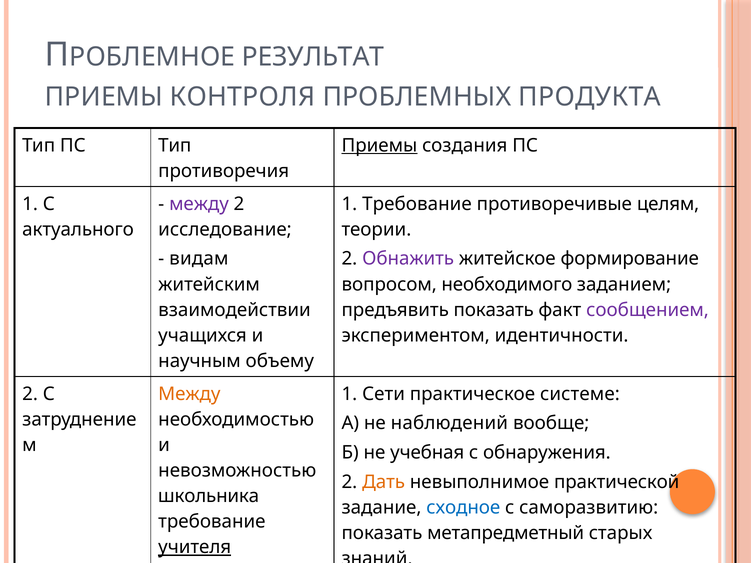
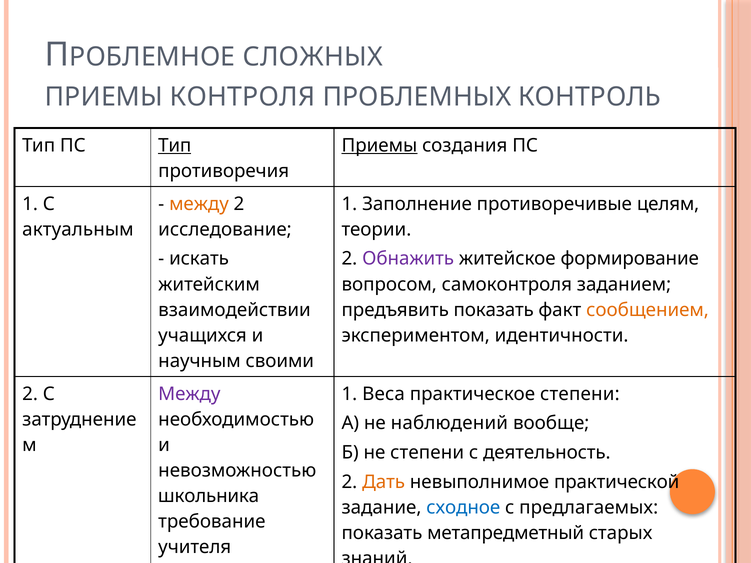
РЕЗУЛЬТАТ: РЕЗУЛЬТАТ -> СЛОЖНЫХ (313, 57)
ПРОДУКТА: ПРОДУКТА -> КОНТРОЛЬ (590, 97)
Тип underline: none -> present (175, 145)
между colour: purple -> orange (199, 204)
1 Требование: Требование -> Заполнение (417, 204)
актуального: актуального -> актуальным (78, 230)
видам: видам -> искать (199, 259)
необходимого: необходимого -> самоконтроля (507, 284)
сообщением colour: purple -> orange (648, 310)
объему: объему -> своими (280, 361)
Между colour: orange -> purple (189, 394)
Сети: Сети -> Веса (384, 394)
практическое системе: системе -> степени (580, 394)
не учебная: учебная -> степени (427, 453)
обнаружения: обнаружения -> деятельность (547, 453)
саморазвитию: саморазвитию -> предлагаемых (589, 508)
учителя underline: present -> none (195, 547)
